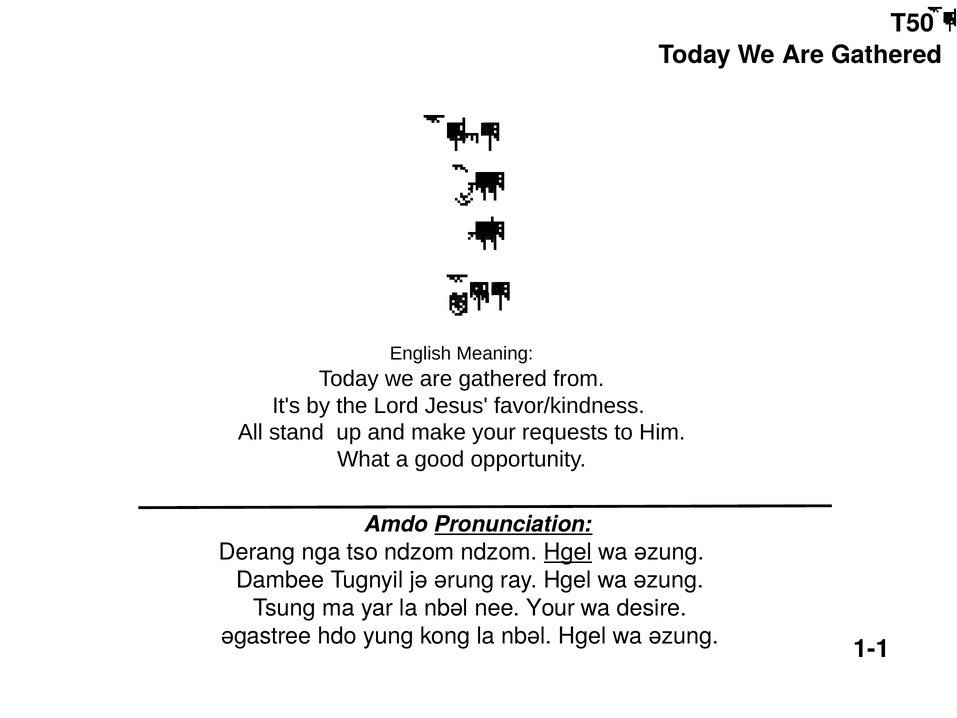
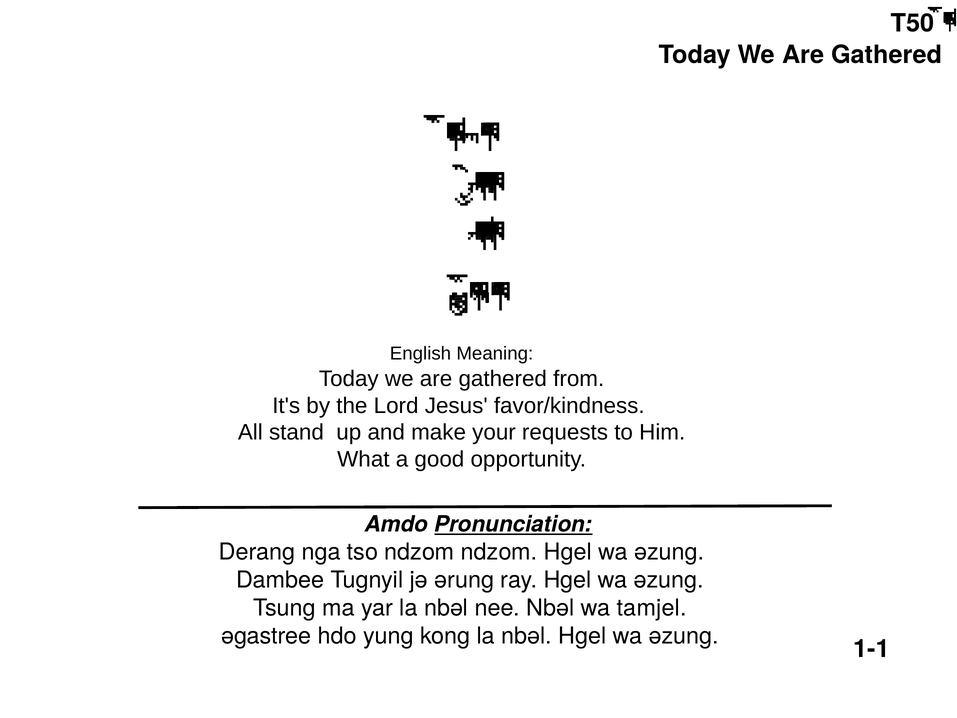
Hgel underline: present -> none (568, 552)
nee Your: Your -> Nbəl (550, 608)
desire: desire -> tamjel (652, 608)
